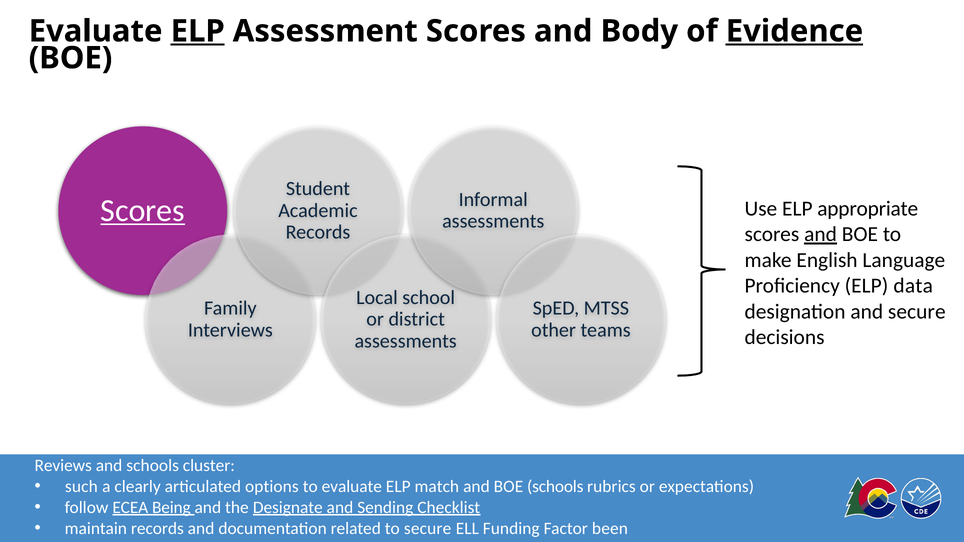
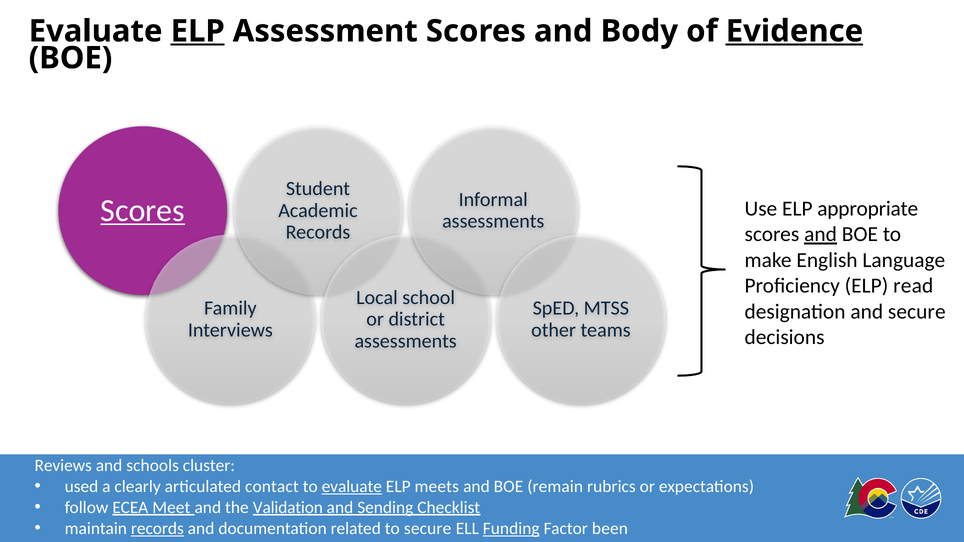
data: data -> read (913, 286)
such: such -> used (81, 487)
options: options -> contact (272, 487)
evaluate underline: none -> present (352, 487)
match: match -> meets (437, 487)
BOE schools: schools -> remain (555, 487)
Being: Being -> Meet (171, 508)
Designate: Designate -> Validation (288, 508)
records underline: none -> present (157, 529)
Funding underline: none -> present (511, 529)
